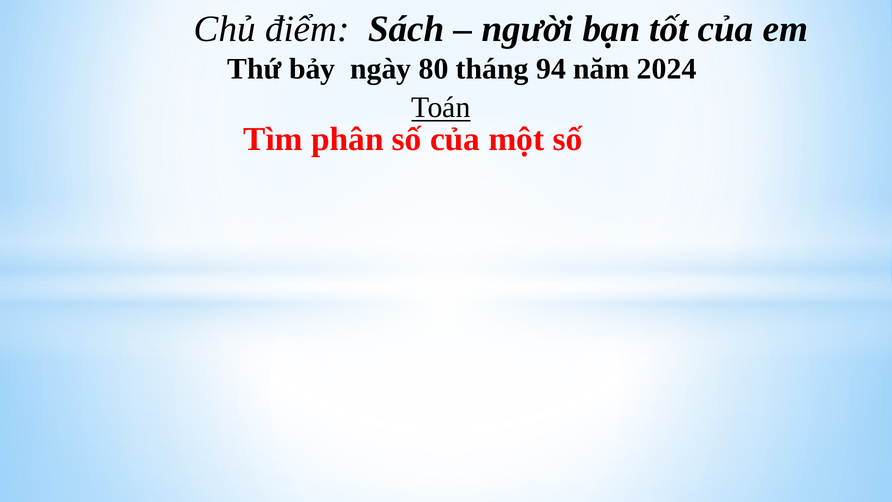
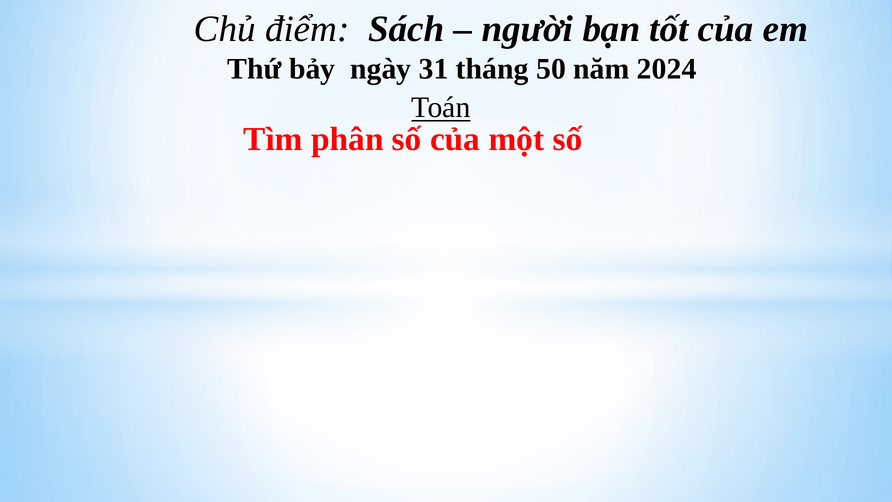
80: 80 -> 31 (434, 69)
94: 94 -> 50 (551, 69)
